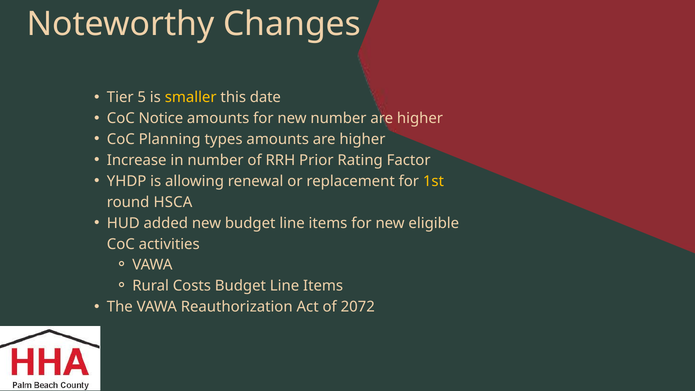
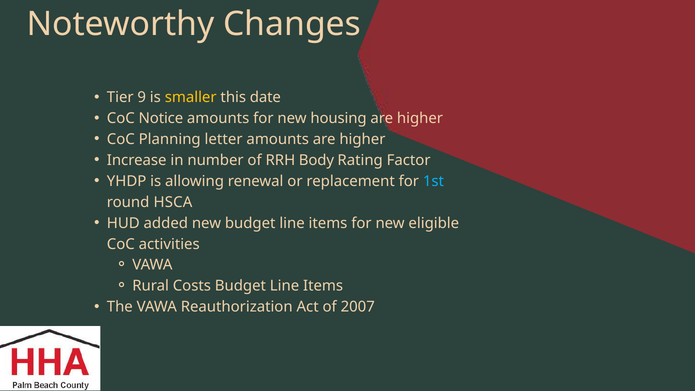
5: 5 -> 9 (142, 97)
new number: number -> housing (339, 118)
types: types -> letter (224, 139)
Prior: Prior -> Body (316, 160)
1st colour: yellow -> light blue (433, 181)
2072: 2072 -> 2007 (358, 307)
